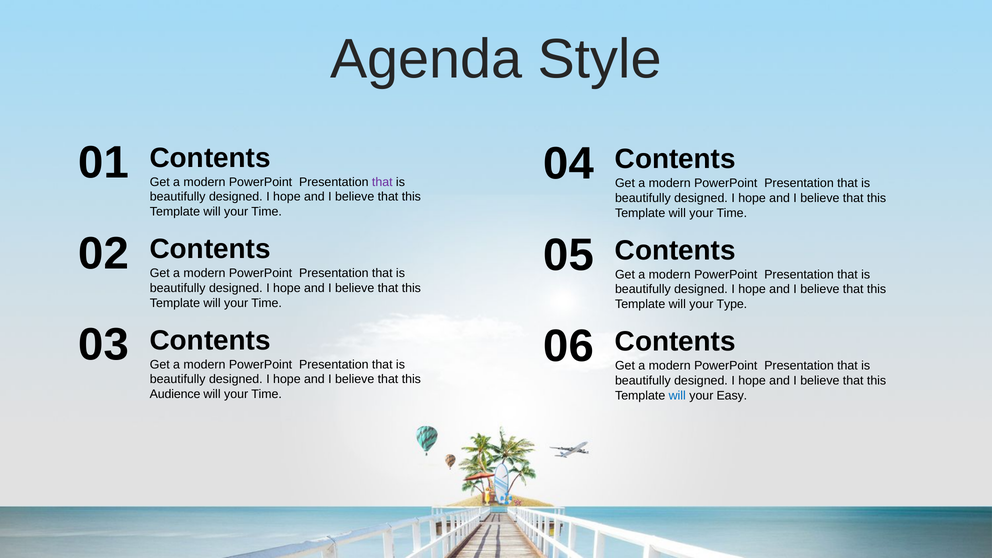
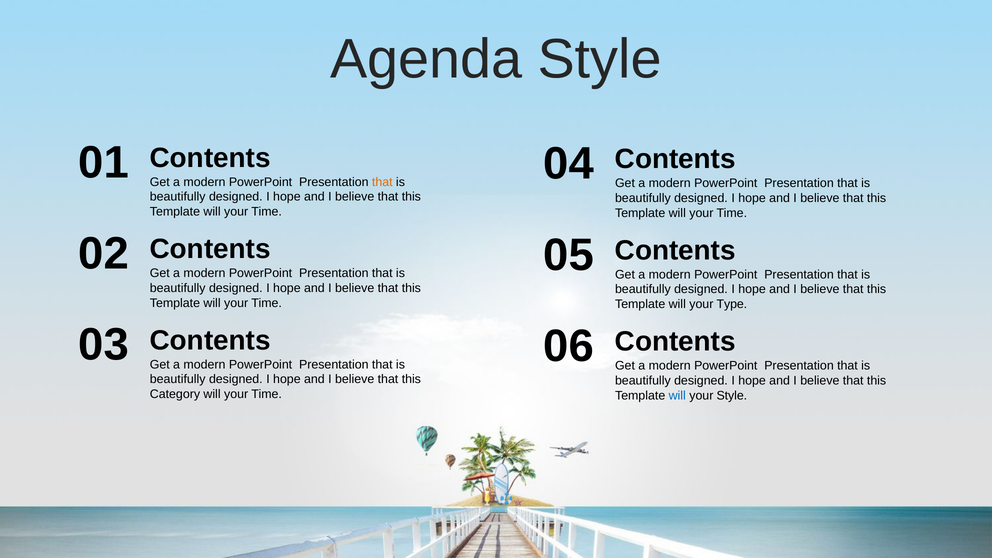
that colour: purple -> orange (382, 182)
Audience: Audience -> Category (175, 394)
your Easy: Easy -> Style (732, 395)
